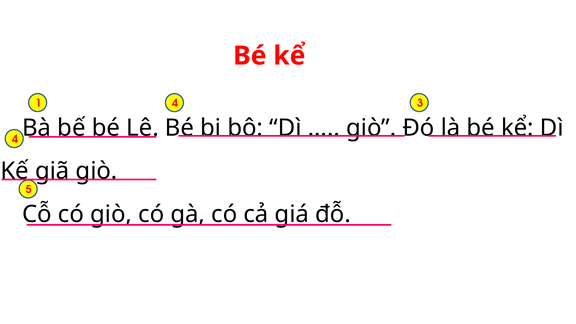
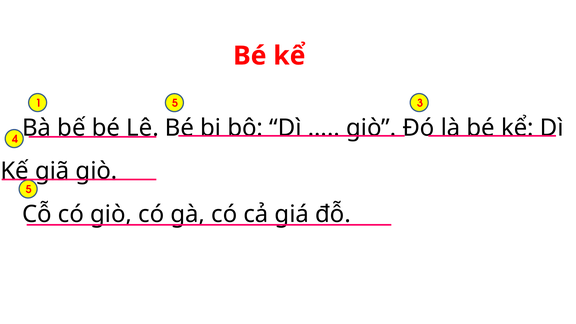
1 4: 4 -> 5 (175, 103)
